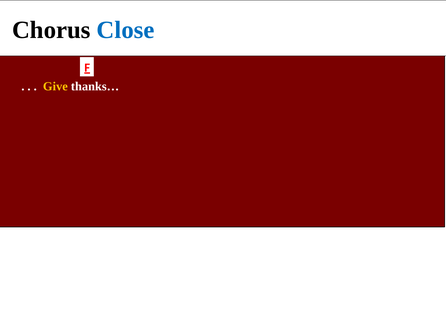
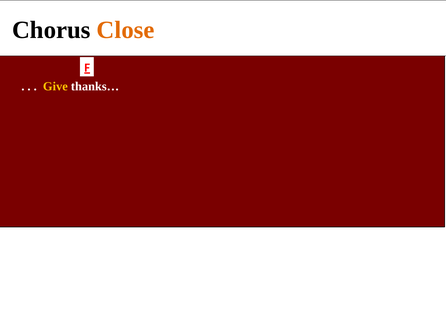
Close colour: blue -> orange (126, 30)
